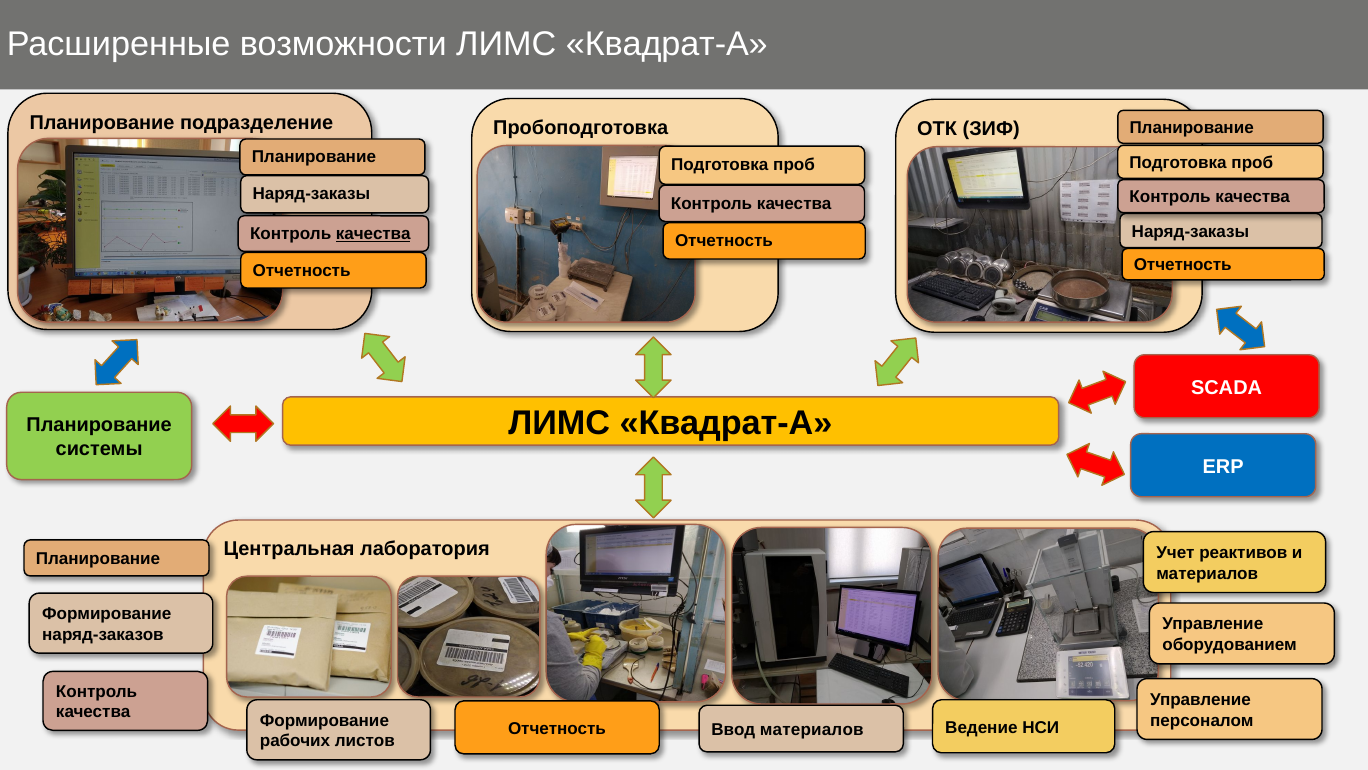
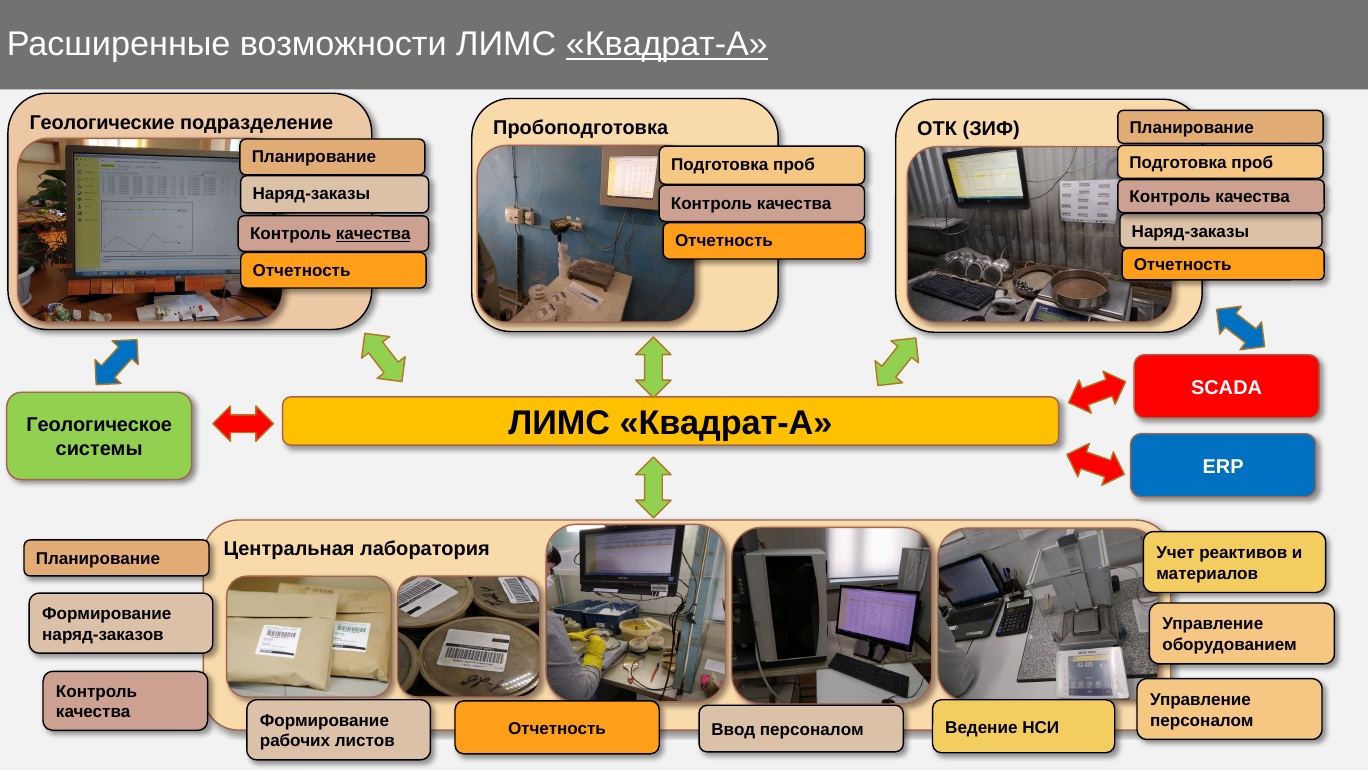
Квадрат-А underline: none -> present (667, 44)
Планирование: Планирование -> Геологические (102, 123)
Планирование: Планирование -> Геологическое (99, 425)
Ввод материалов: материалов -> персоналом (812, 729)
